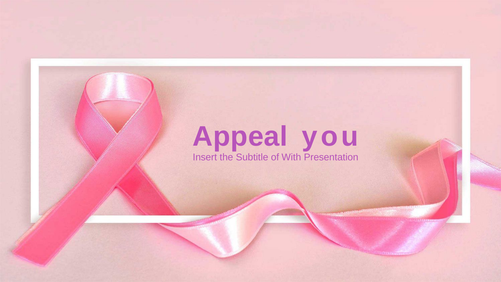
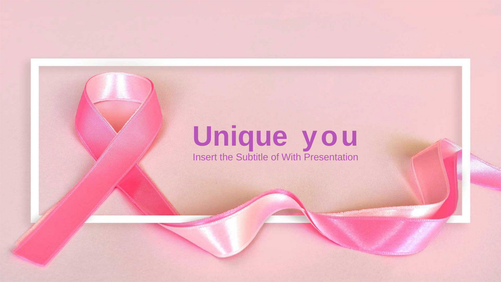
Appeal: Appeal -> Unique (240, 136)
